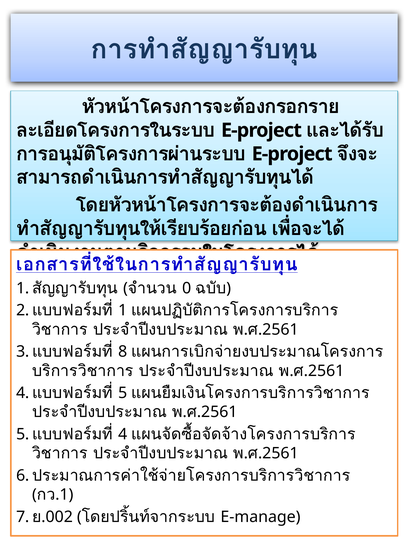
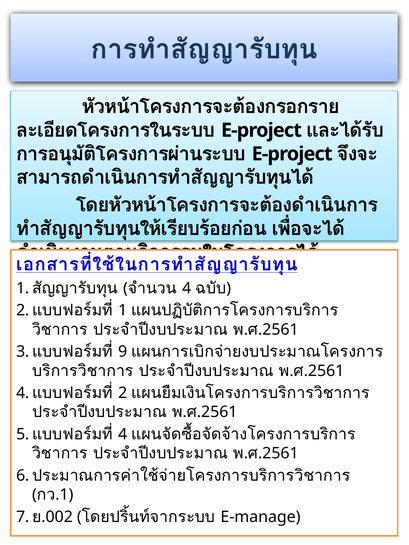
0: 0 -> 4 (187, 288)
8: 8 -> 9 (123, 352)
5: 5 -> 2 (123, 393)
